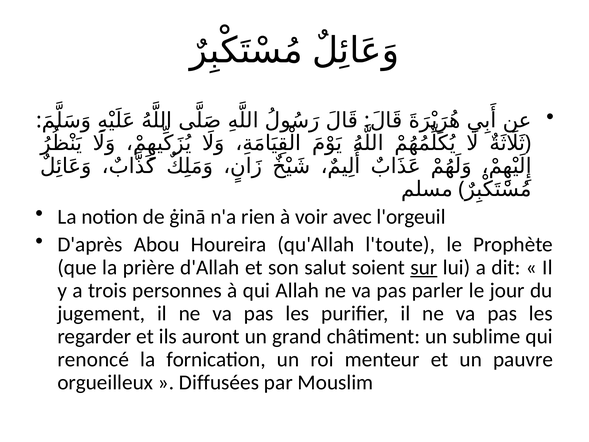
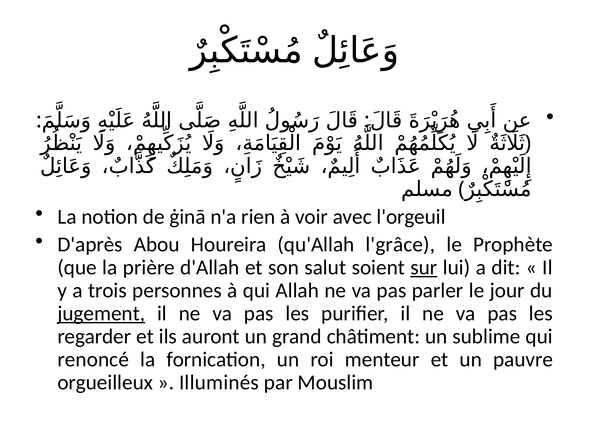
l'toute: l'toute -> l'grâce (400, 244)
jugement underline: none -> present (101, 313)
Diffusées: Diffusées -> Illuminés (219, 382)
